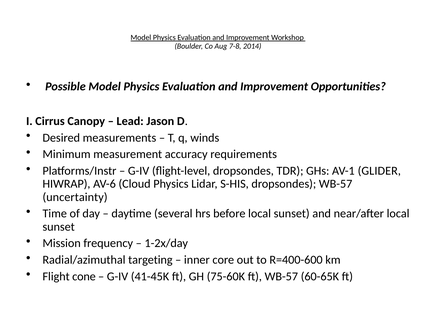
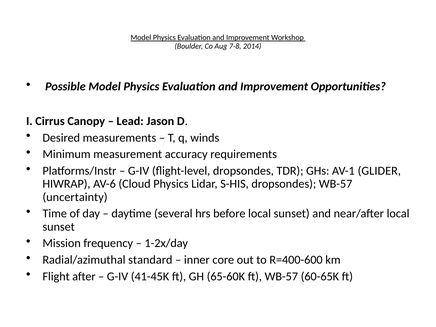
targeting: targeting -> standard (150, 260)
cone: cone -> after (84, 276)
75-60K: 75-60K -> 65-60K (226, 276)
